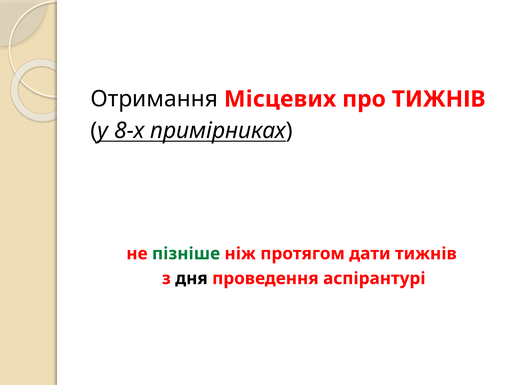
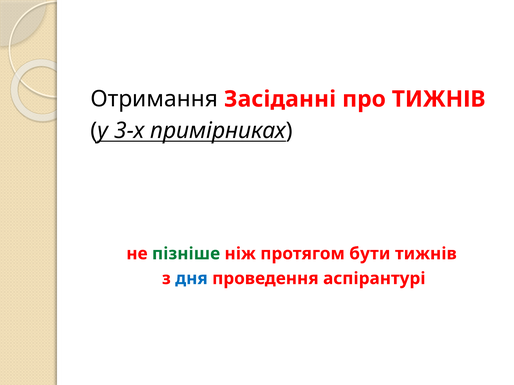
Місцевих: Місцевих -> Засіданні (280, 99)
8-х: 8-х -> 3-х (129, 131)
дати: дати -> бути (370, 254)
дня colour: black -> blue (191, 279)
